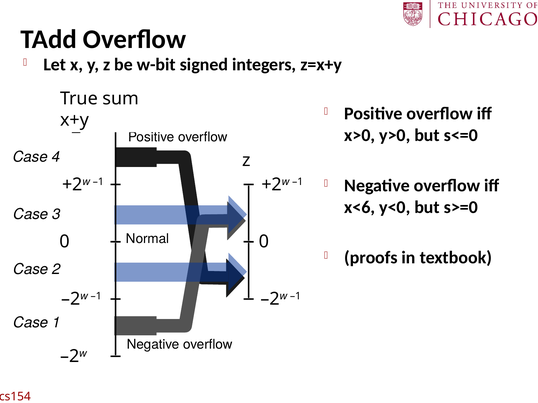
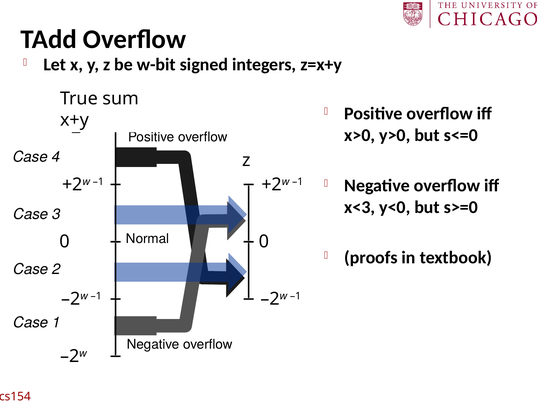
x<6: x<6 -> x<3 (360, 207)
